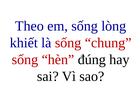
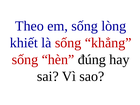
chung: chung -> khẳng (108, 43)
